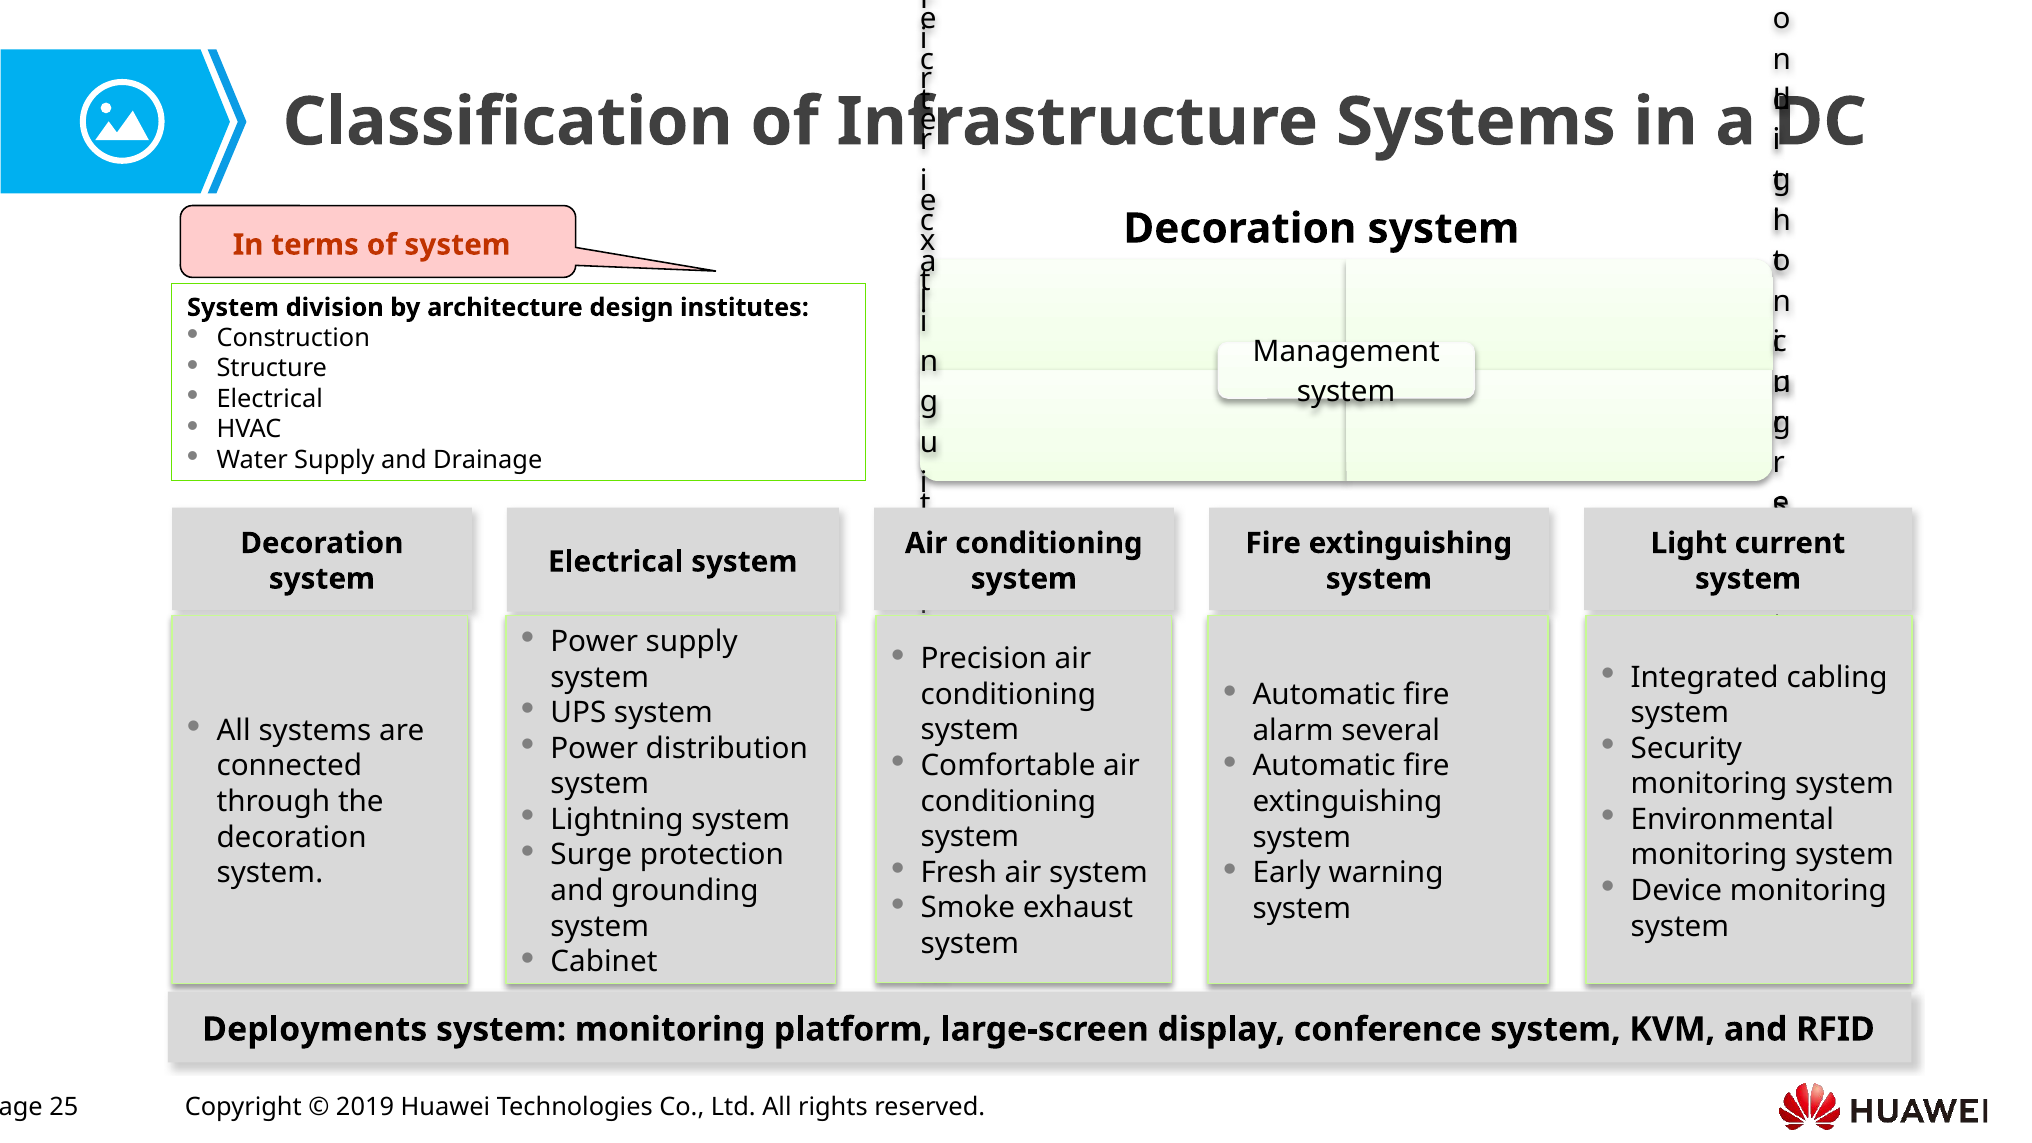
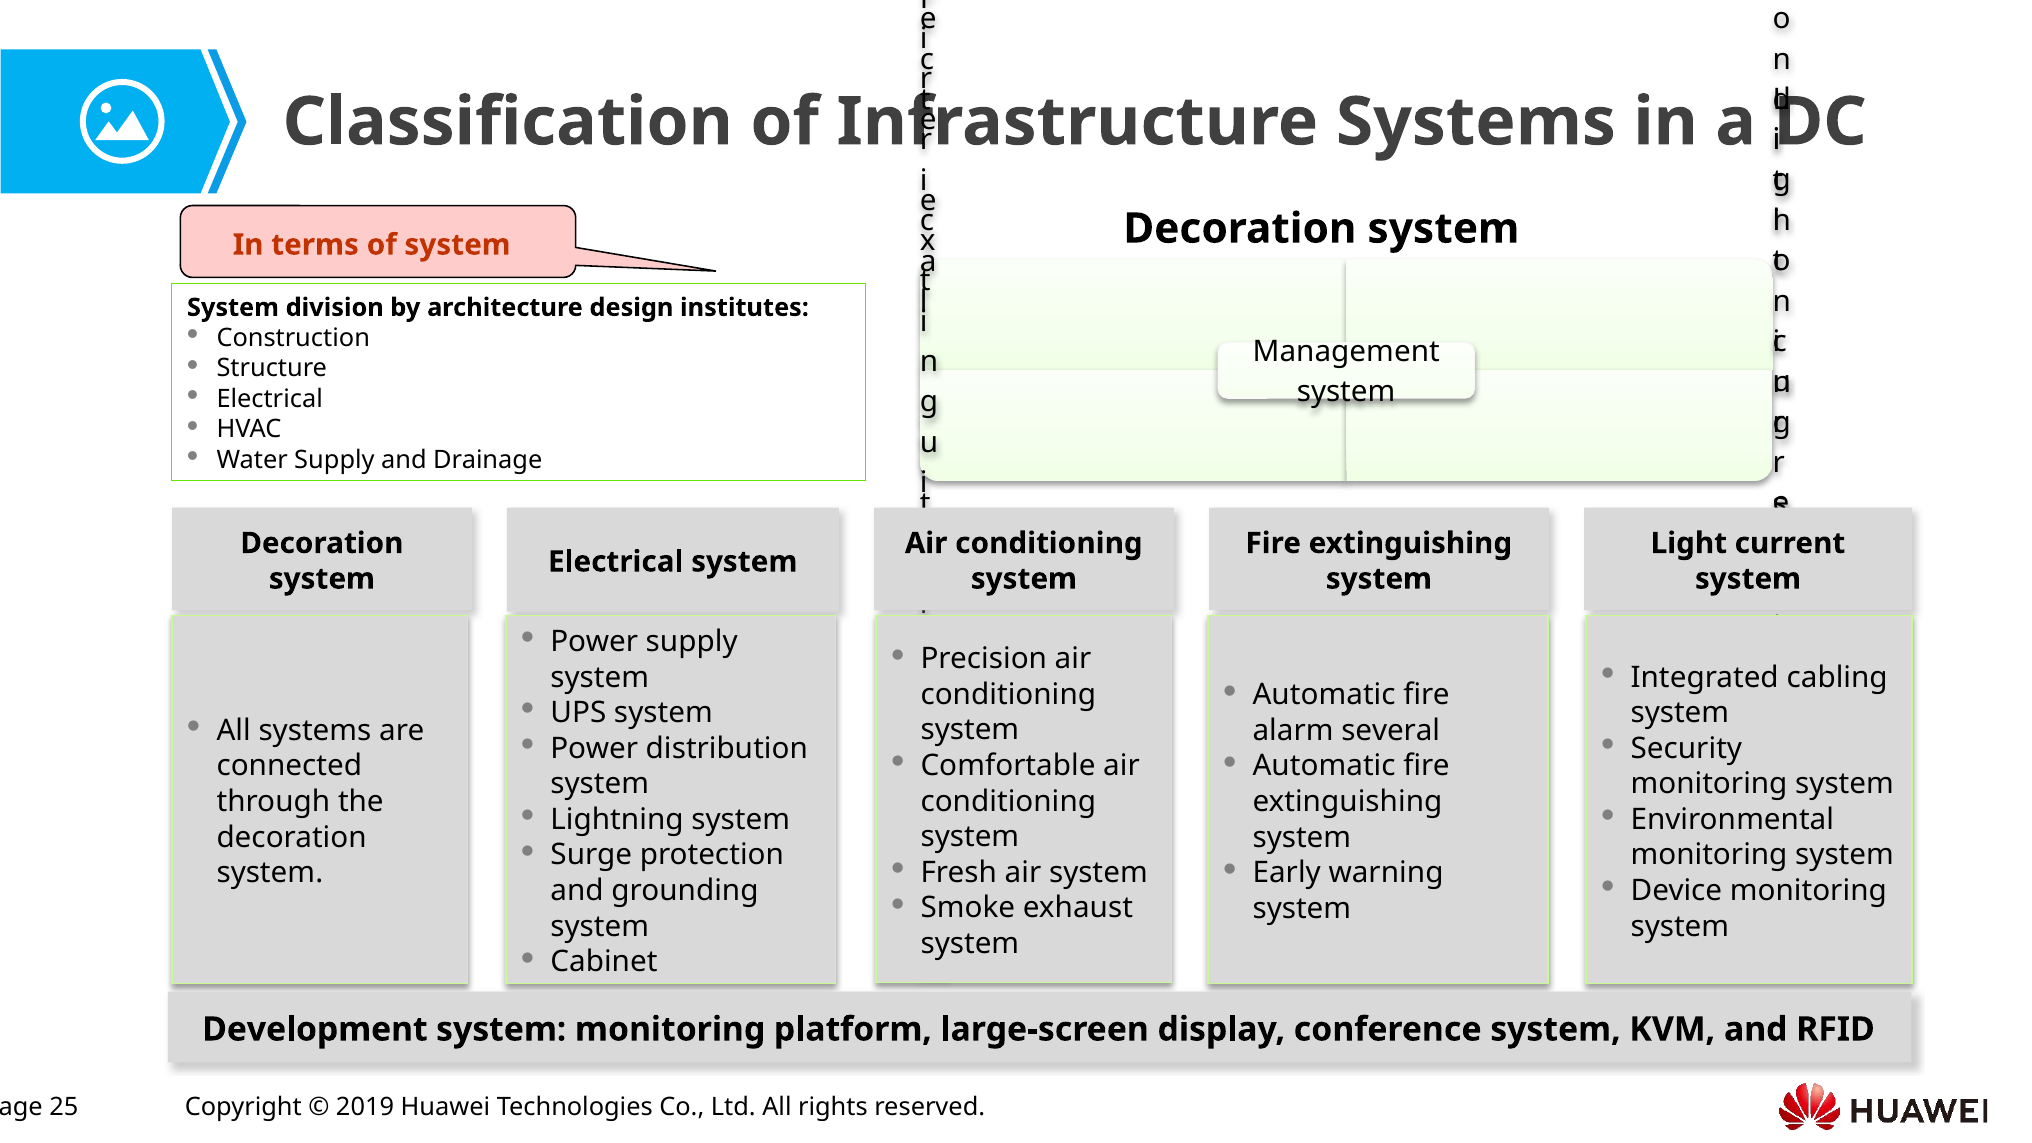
Deployments: Deployments -> Development (315, 1029)
